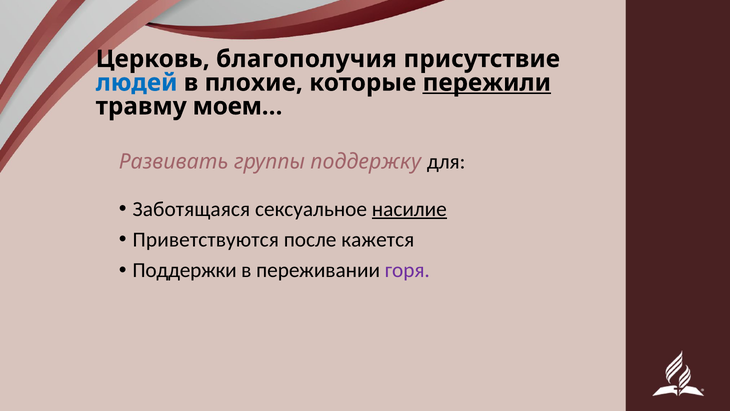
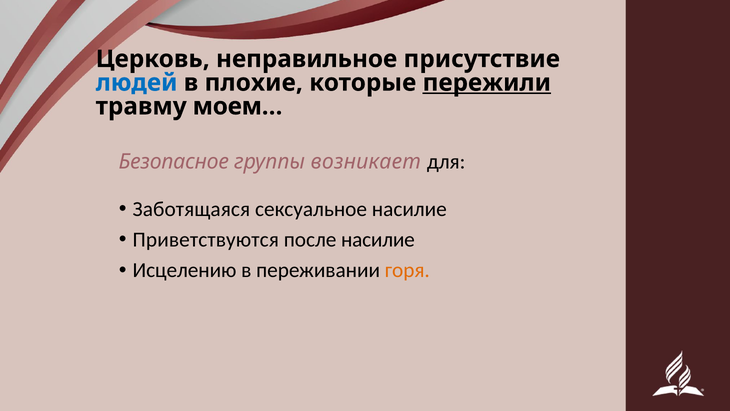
благополучия: благополучия -> неправильное (307, 59)
Развивать: Развивать -> Безопасное (174, 162)
поддержку: поддержку -> возникает (366, 162)
насилие underline: present -> none (409, 209)
после кажется: кажется -> насилие (378, 240)
Поддержки: Поддержки -> Исцелению (185, 270)
горя colour: purple -> orange (407, 270)
